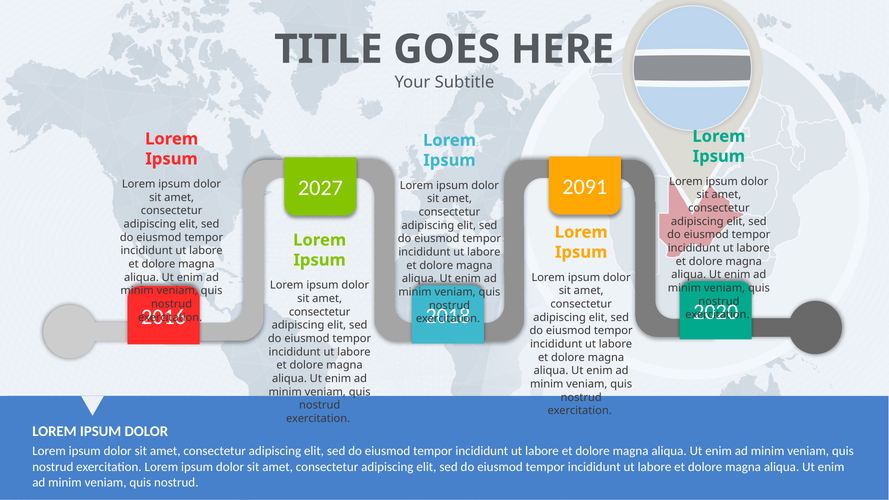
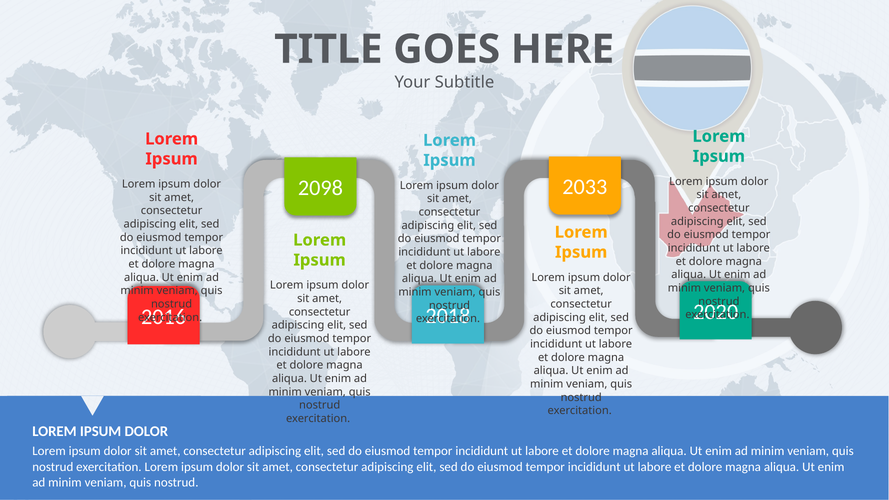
2091: 2091 -> 2033 (585, 187)
2027: 2027 -> 2098 (320, 188)
